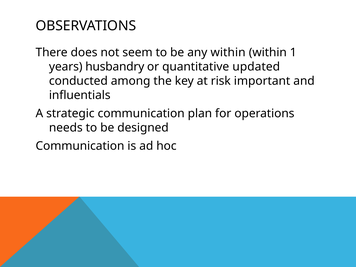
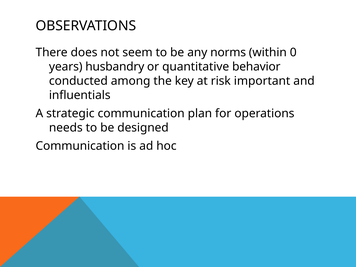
any within: within -> norms (228, 53)
1: 1 -> 0 (293, 53)
updated: updated -> behavior (256, 67)
